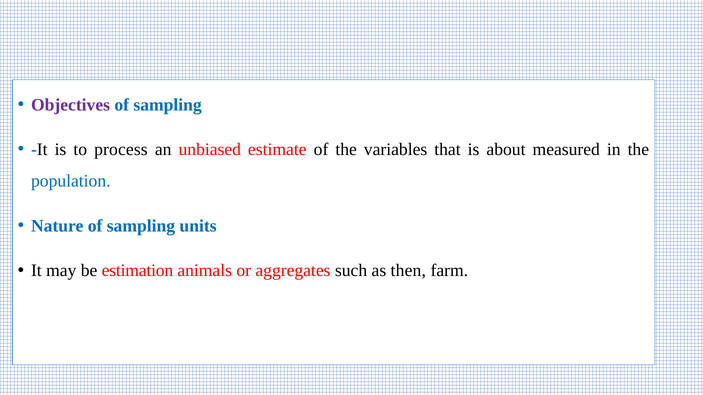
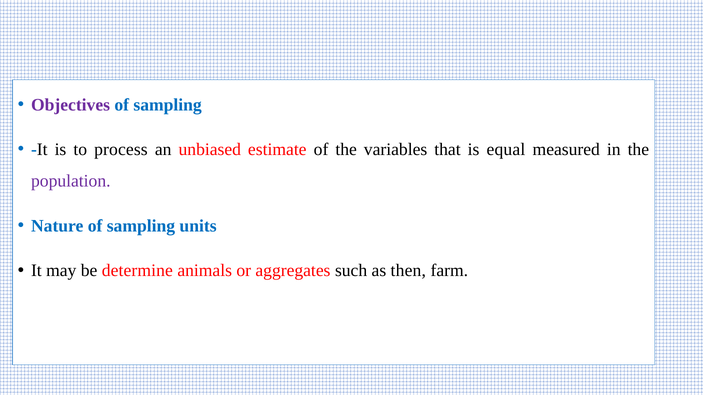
about: about -> equal (506, 150)
population colour: blue -> purple (71, 181)
estimation: estimation -> determine (137, 271)
